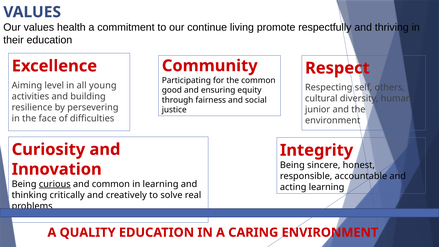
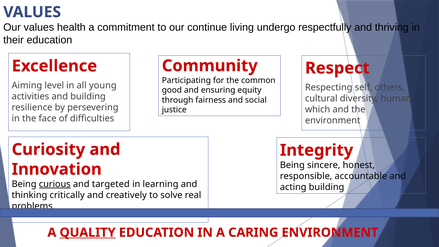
promote: promote -> undergo (276, 27)
junior: junior -> which (318, 109)
and common: common -> targeted (111, 184)
acting learning: learning -> building (327, 187)
QUALITY underline: none -> present (88, 232)
